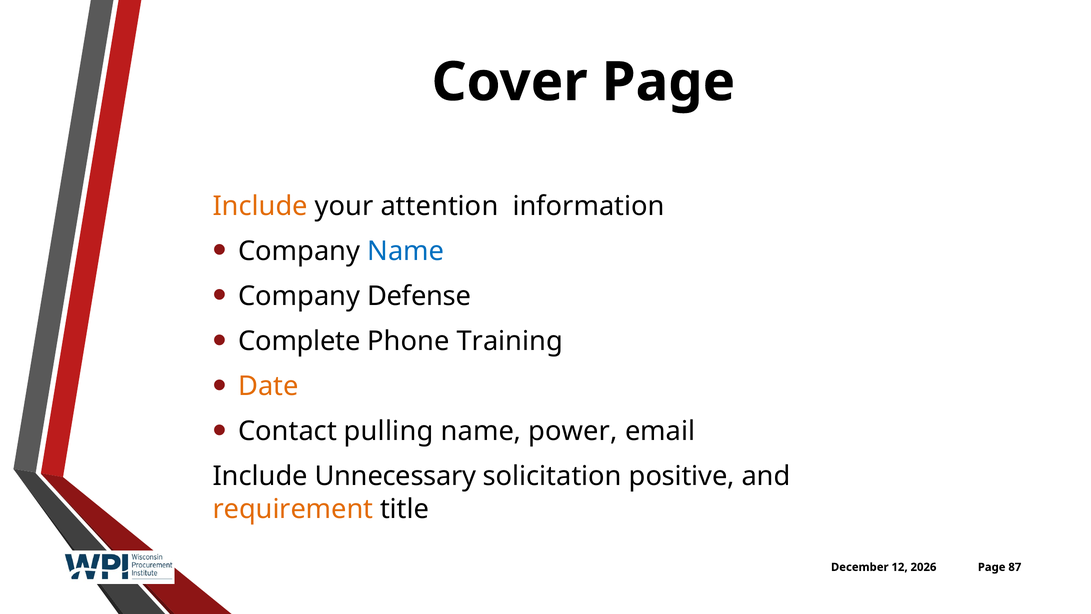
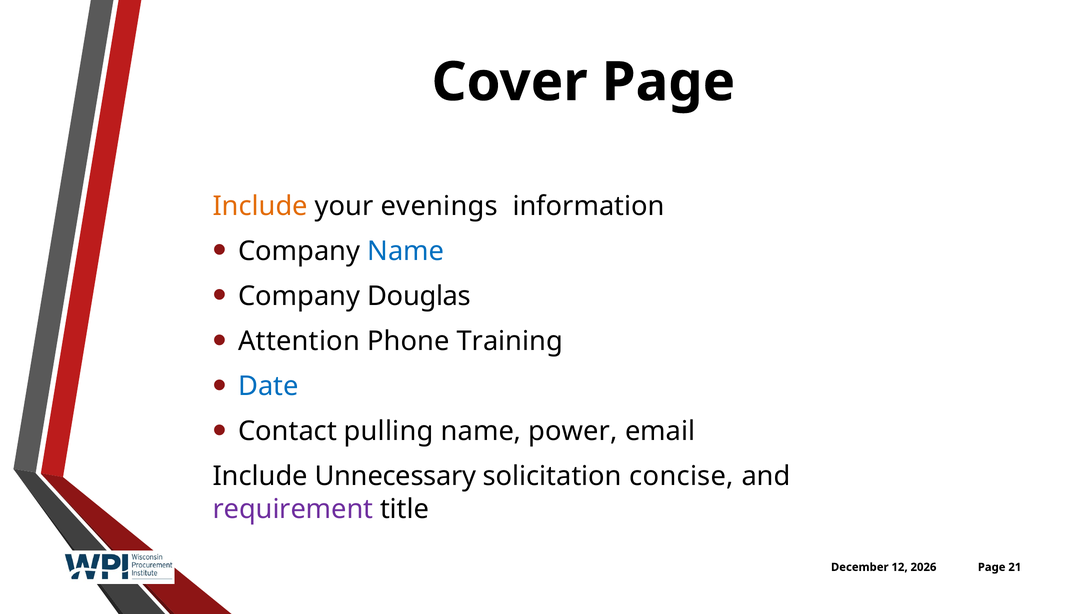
attention: attention -> evenings (439, 206)
Defense: Defense -> Douglas (419, 296)
Complete: Complete -> Attention (299, 341)
Date colour: orange -> blue (268, 386)
positive: positive -> concise (682, 476)
requirement colour: orange -> purple (293, 509)
87: 87 -> 21 (1015, 567)
